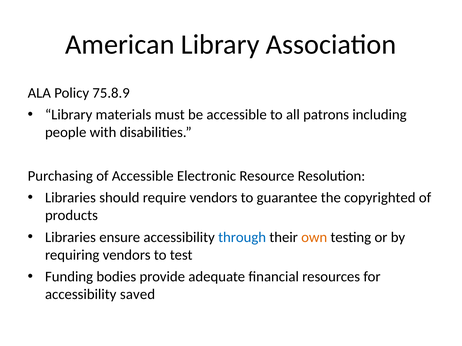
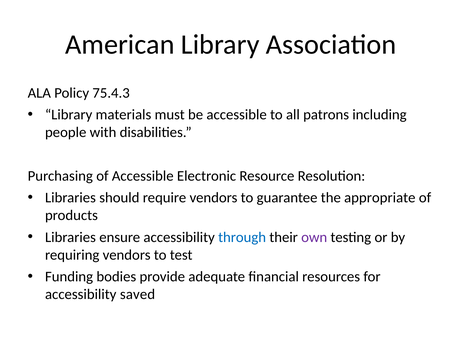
75.8.9: 75.8.9 -> 75.4.3 (111, 93)
copyrighted: copyrighted -> appropriate (380, 198)
own colour: orange -> purple (314, 237)
